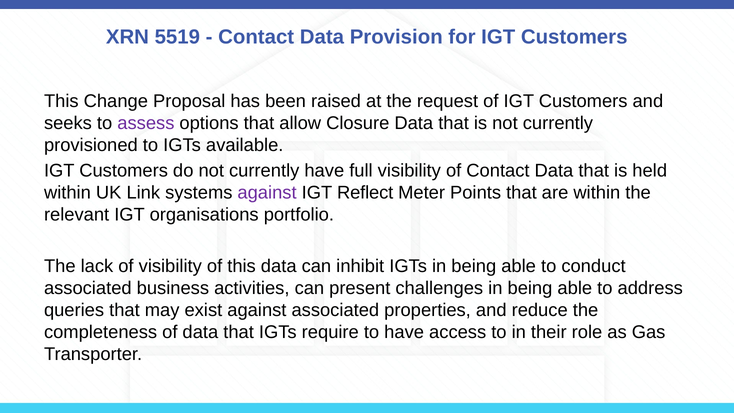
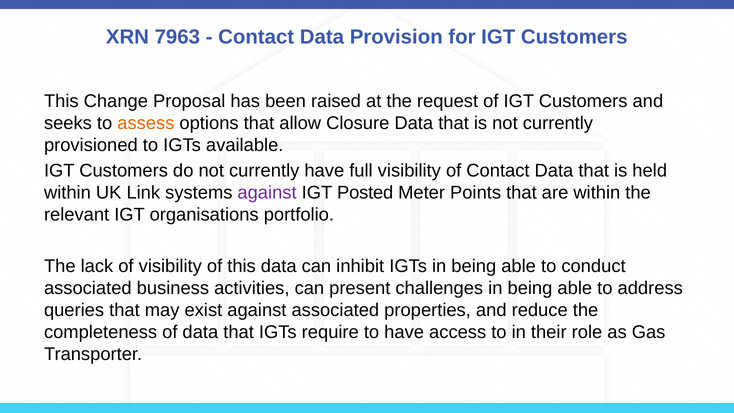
5519: 5519 -> 7963 (177, 37)
assess colour: purple -> orange (146, 123)
Reflect: Reflect -> Posted (365, 193)
